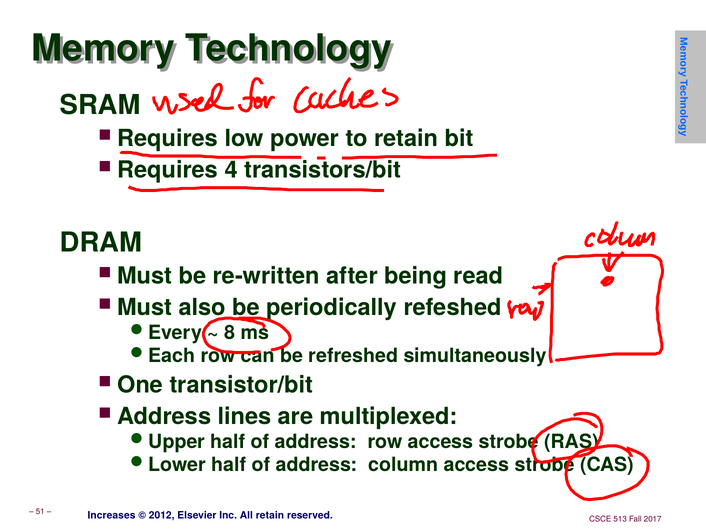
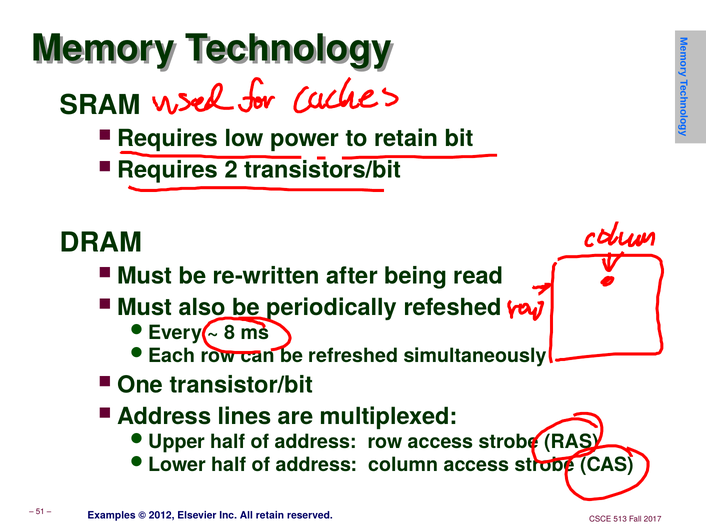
4: 4 -> 2 (231, 170)
Increases: Increases -> Examples (112, 515)
